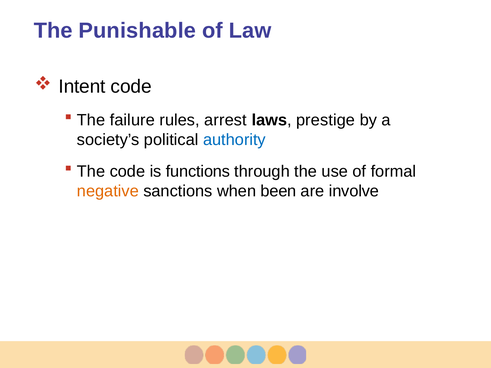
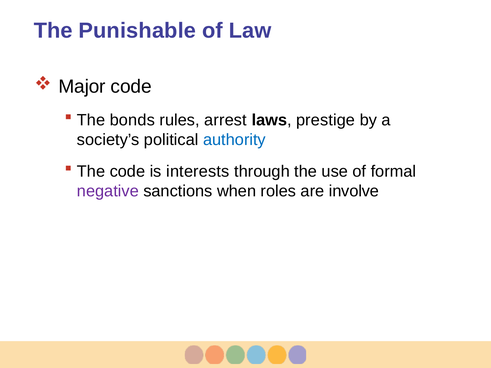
Intent: Intent -> Major (82, 87)
failure: failure -> bonds (132, 120)
functions: functions -> interests (198, 172)
negative colour: orange -> purple (108, 191)
been: been -> roles (278, 191)
